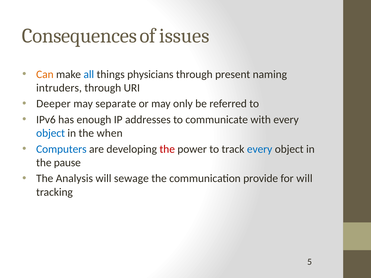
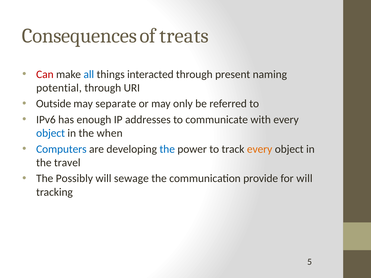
issues: issues -> treats (184, 36)
Can colour: orange -> red (45, 74)
physicians: physicians -> interacted (150, 74)
intruders: intruders -> potential (59, 88)
Deeper: Deeper -> Outside (54, 104)
the colour: red -> blue (167, 149)
every colour: blue -> orange (260, 149)
pause: pause -> travel (67, 163)
Analysis: Analysis -> Possibly (74, 179)
